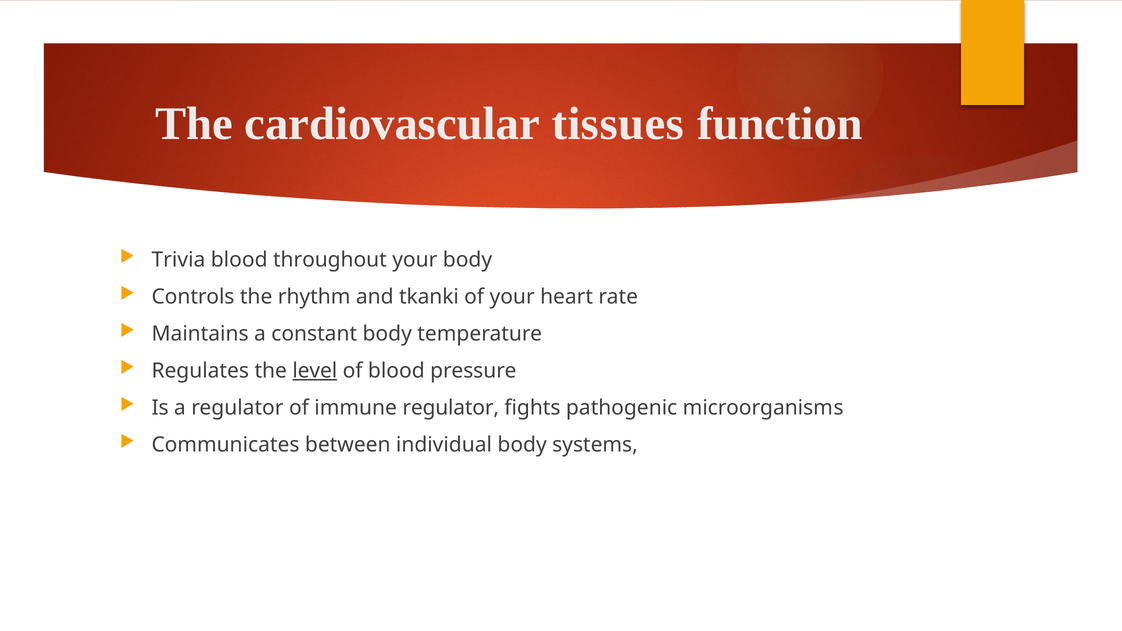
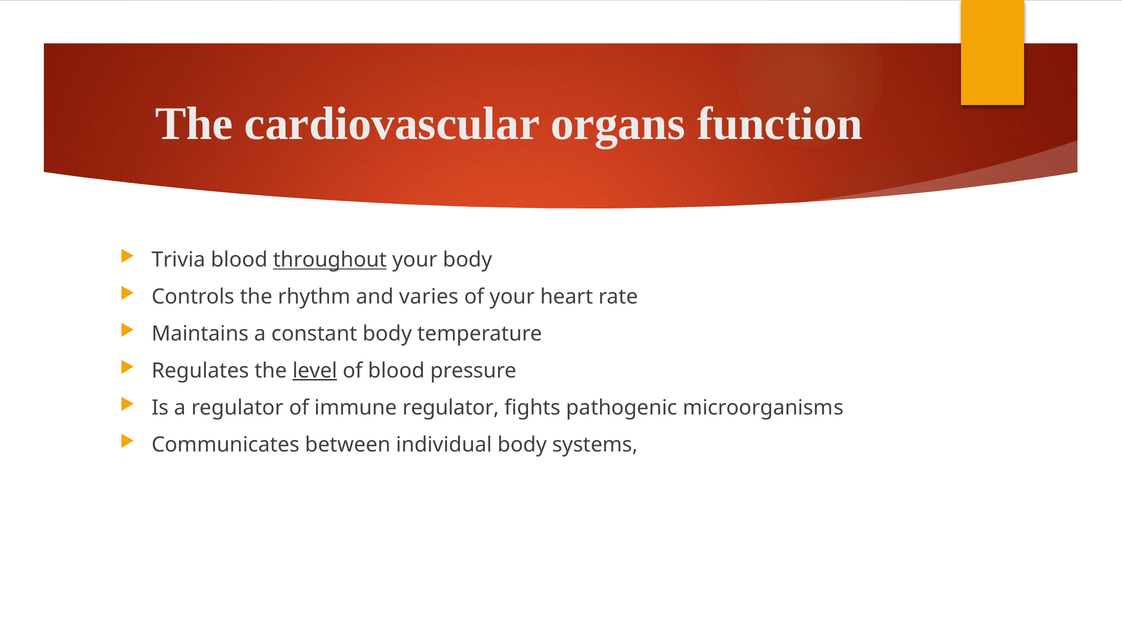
tissues: tissues -> organs (618, 124)
throughout underline: none -> present (330, 260)
tkanki: tkanki -> varies (429, 297)
